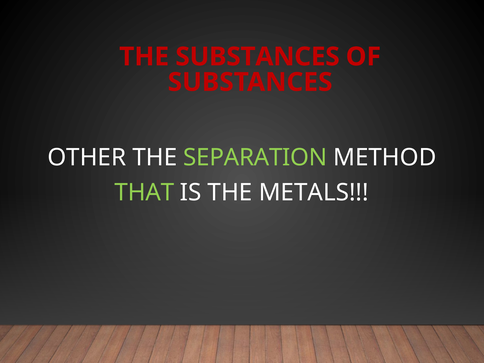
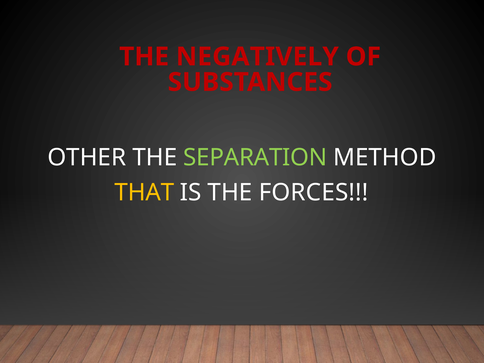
THE SUBSTANCES: SUBSTANCES -> NEGATIVELY (257, 57)
THAT colour: light green -> yellow (144, 192)
METALS: METALS -> FORCES (314, 192)
